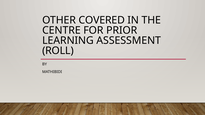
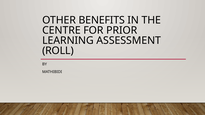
COVERED: COVERED -> BENEFITS (102, 20)
